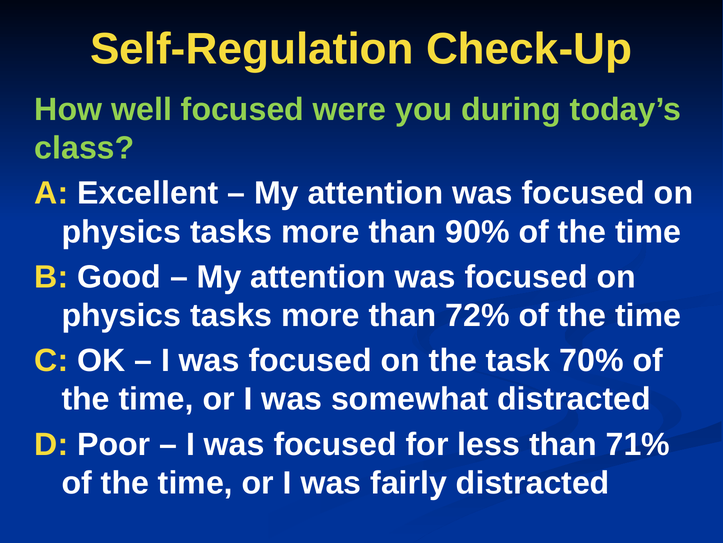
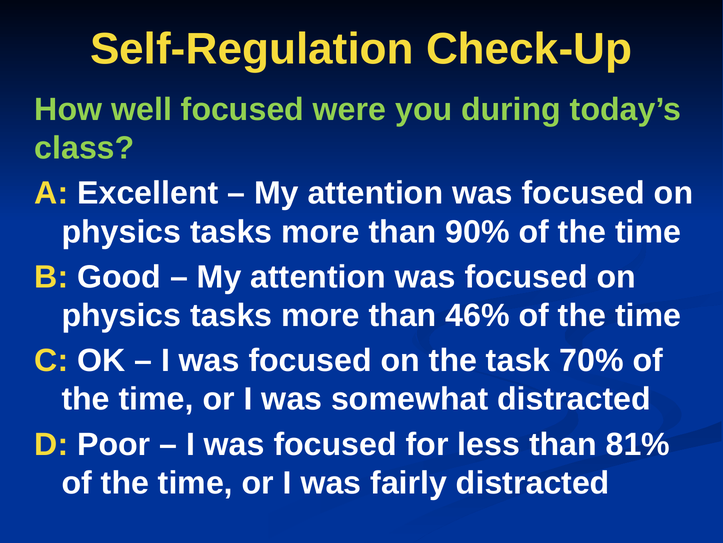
72%: 72% -> 46% (478, 315)
71%: 71% -> 81% (638, 444)
